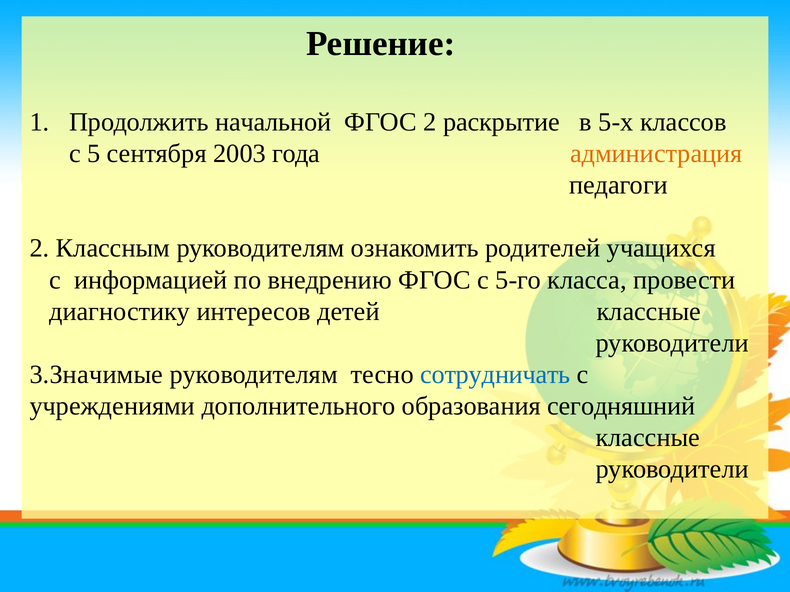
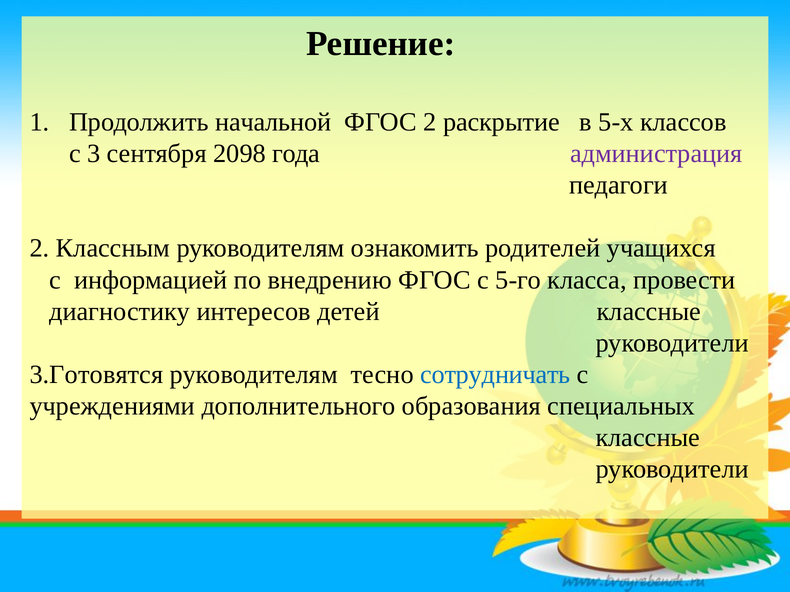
5: 5 -> 3 (94, 154)
2003: 2003 -> 2098 (240, 154)
администрация colour: orange -> purple (656, 154)
3.Значимые: 3.Значимые -> 3.Готовятся (96, 375)
сегодняшний: сегодняшний -> специальных (621, 406)
